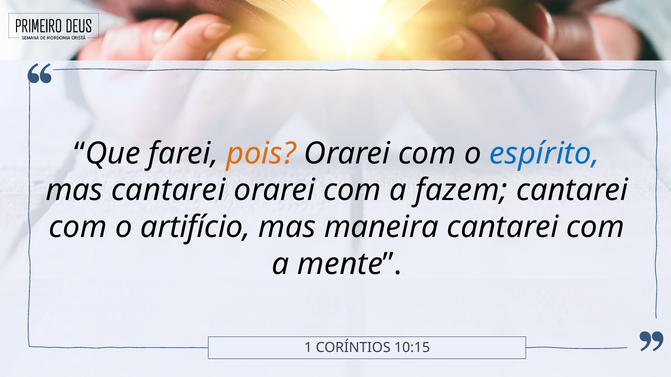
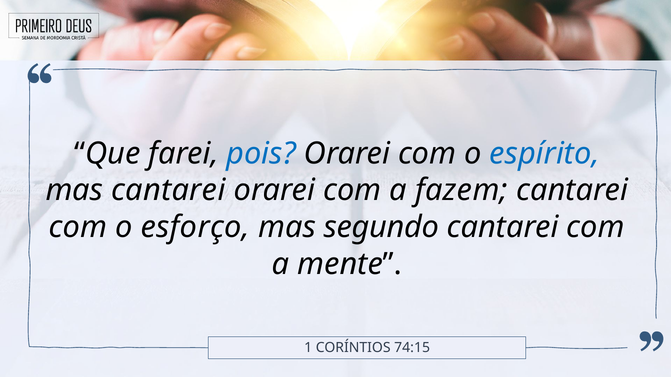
pois colour: orange -> blue (261, 154)
artifício: artifício -> esforço (195, 227)
maneira: maneira -> segundo (382, 227)
10:15: 10:15 -> 74:15 (412, 348)
